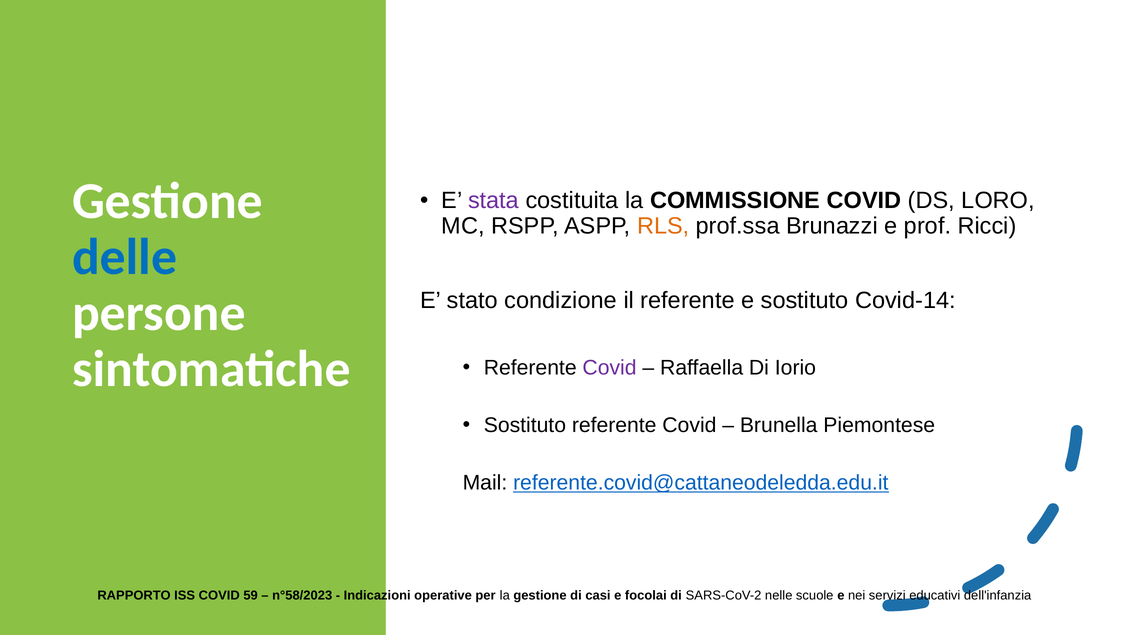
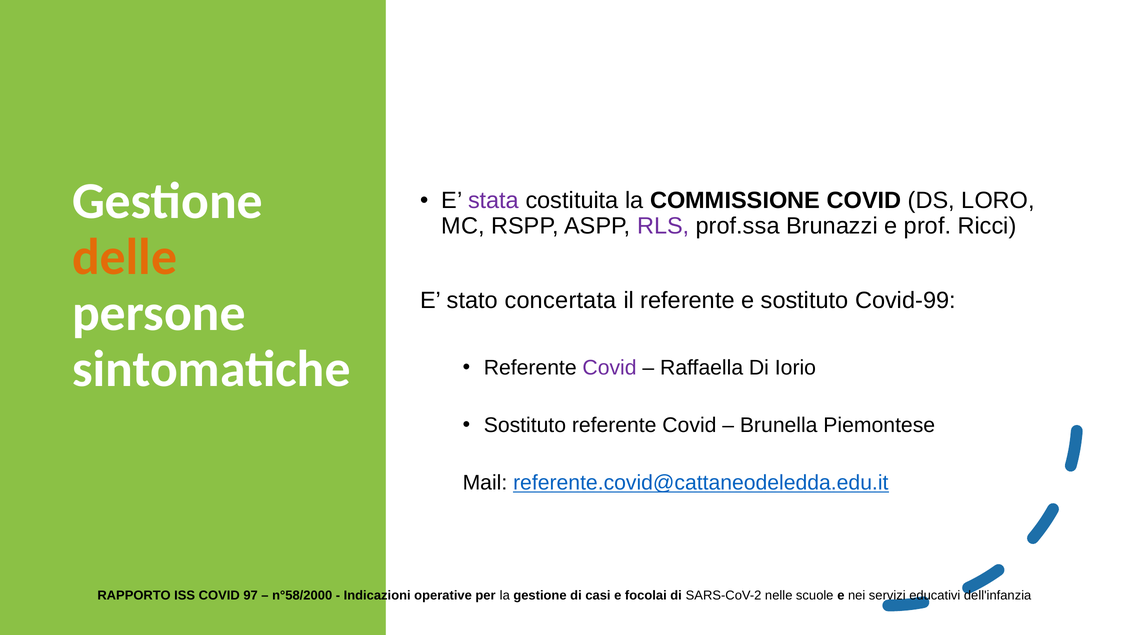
RLS colour: orange -> purple (663, 226)
delle colour: blue -> orange (125, 257)
condizione: condizione -> concertata (561, 301)
Covid-14: Covid-14 -> Covid-99 (905, 301)
59: 59 -> 97 (251, 596)
n°58/2023: n°58/2023 -> n°58/2000 (302, 596)
